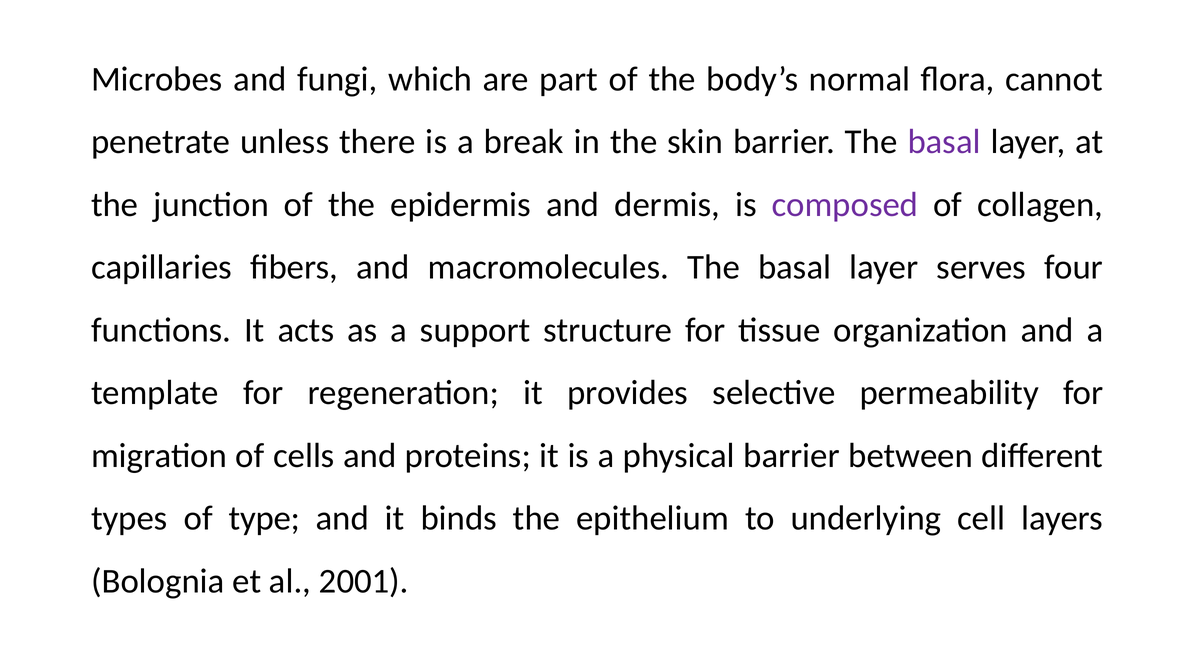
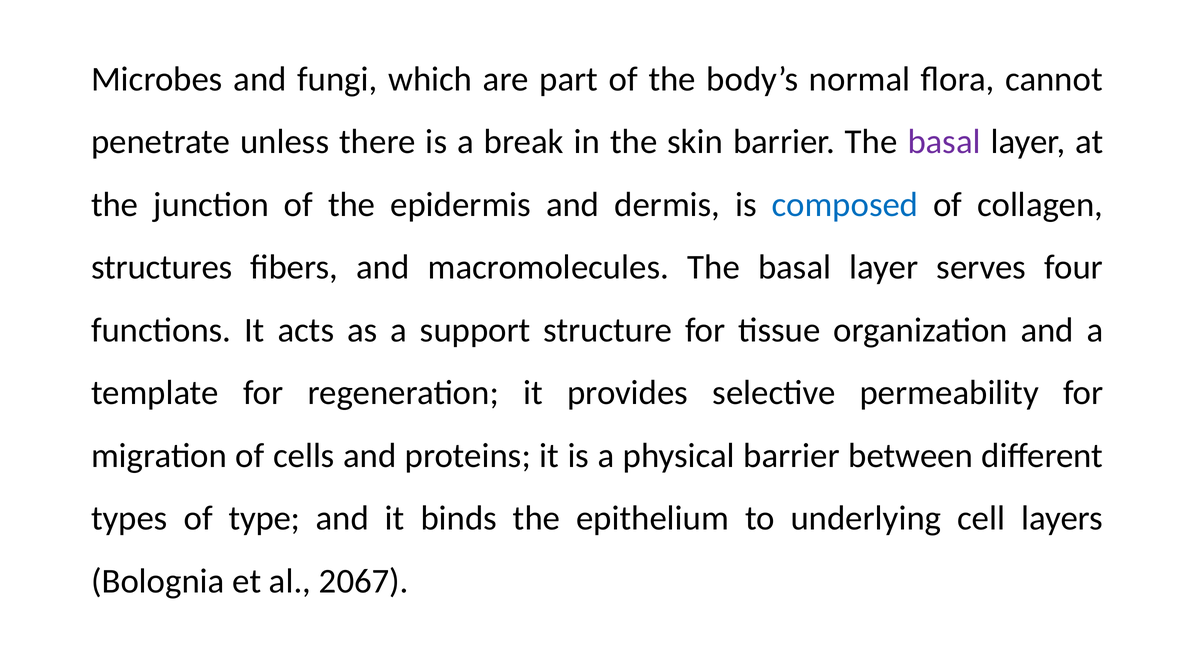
composed colour: purple -> blue (845, 205)
capillaries: capillaries -> structures (162, 267)
2001: 2001 -> 2067 (364, 581)
